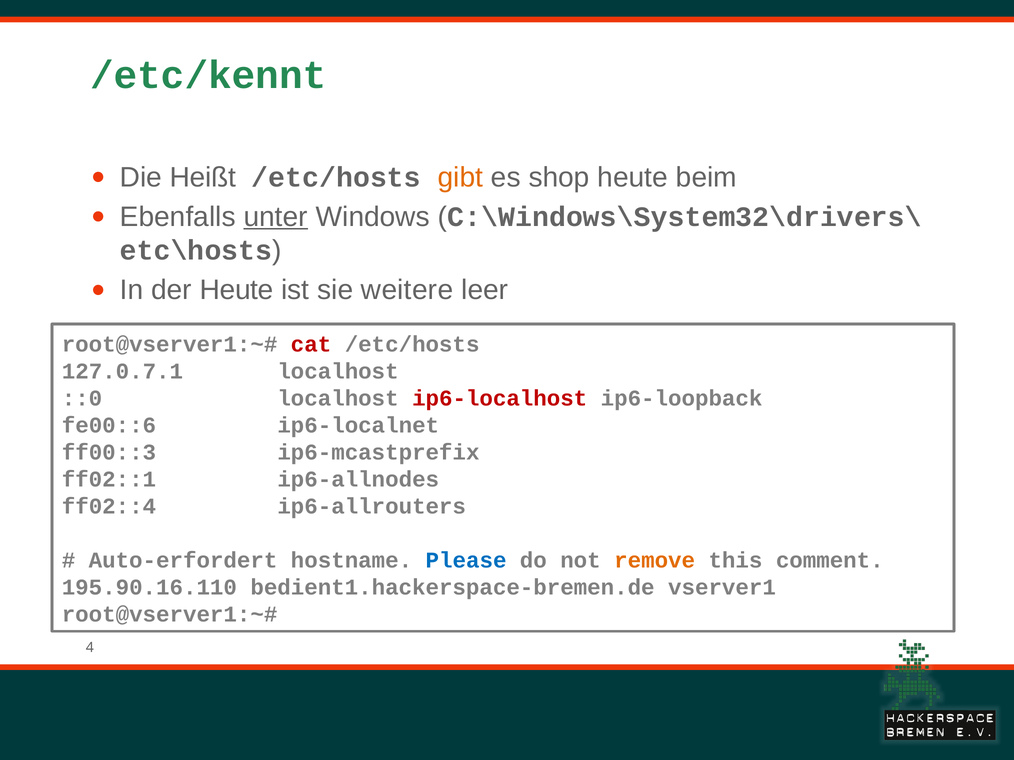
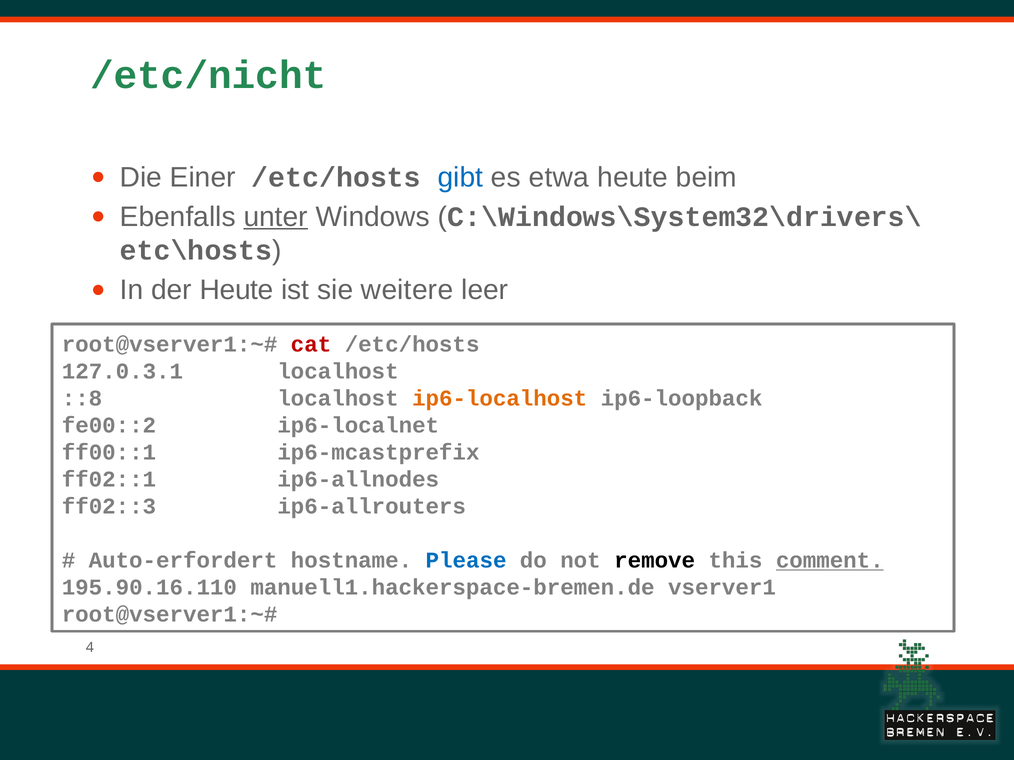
/etc/kennt: /etc/kennt -> /etc/nicht (208, 75)
Heißt: Heißt -> Einer (203, 177)
gibt colour: orange -> blue (460, 177)
shop: shop -> etwa (559, 177)
127.0.7.1: 127.0.7.1 -> 127.0.3.1 (122, 371)
::0: ::0 -> ::8 (82, 398)
ip6-localhost colour: red -> orange (500, 398)
fe00::6: fe00::6 -> fe00::2 (109, 426)
ff00::3: ff00::3 -> ff00::1 (109, 453)
ff02::4: ff02::4 -> ff02::3 (109, 507)
remove colour: orange -> black (655, 561)
comment underline: none -> present (830, 561)
bedient1.hackerspace-bremen.de: bedient1.hackerspace-bremen.de -> manuell1.hackerspace-bremen.de (453, 588)
